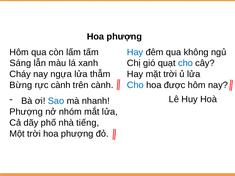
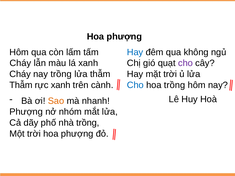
Sáng: Sáng -> Cháy (20, 63)
cho colour: blue -> purple (185, 63)
nay ngựa: ngựa -> trồng (61, 74)
Bừng: Bừng -> Thẫm (21, 85)
rực cành: cành -> xanh (61, 85)
hoa được: được -> trồng (175, 85)
Sao colour: blue -> orange (56, 101)
nhà tiếng: tiếng -> trồng (88, 123)
